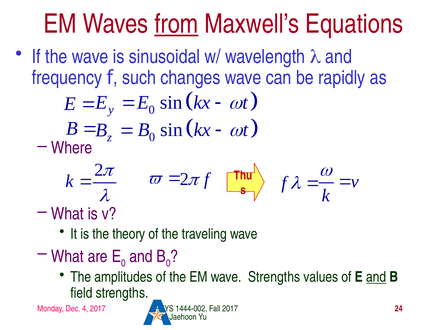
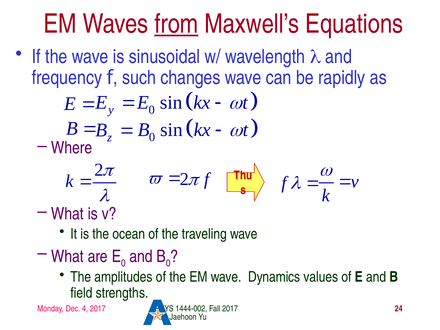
theory: theory -> ocean (129, 234)
wave Strengths: Strengths -> Dynamics (274, 277)
and underline: present -> none (376, 277)
